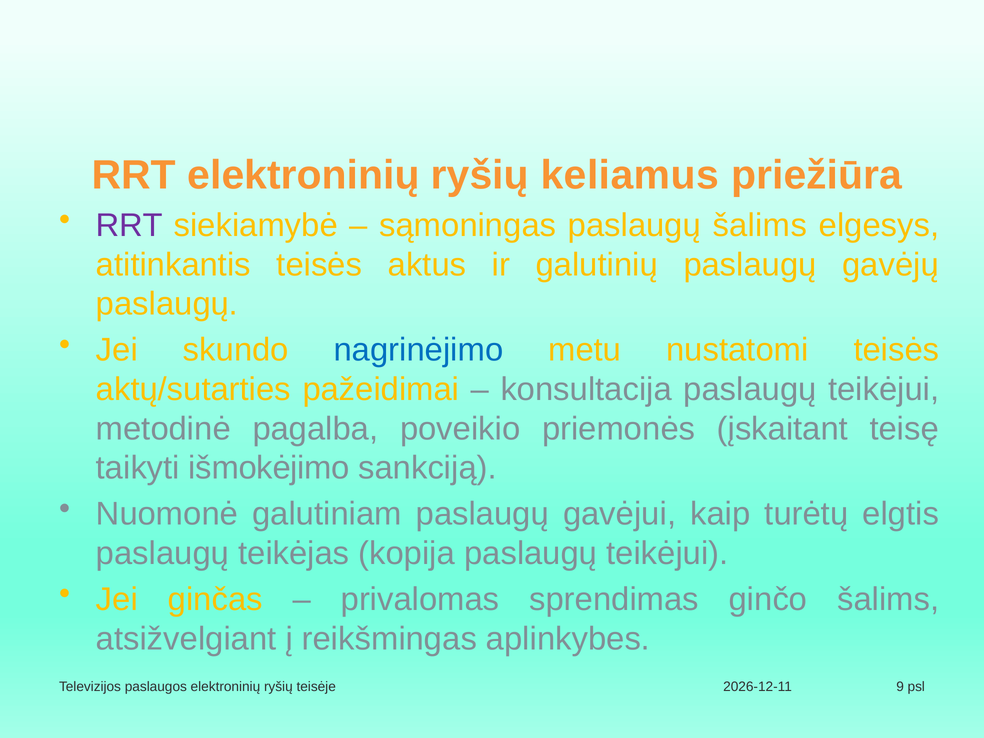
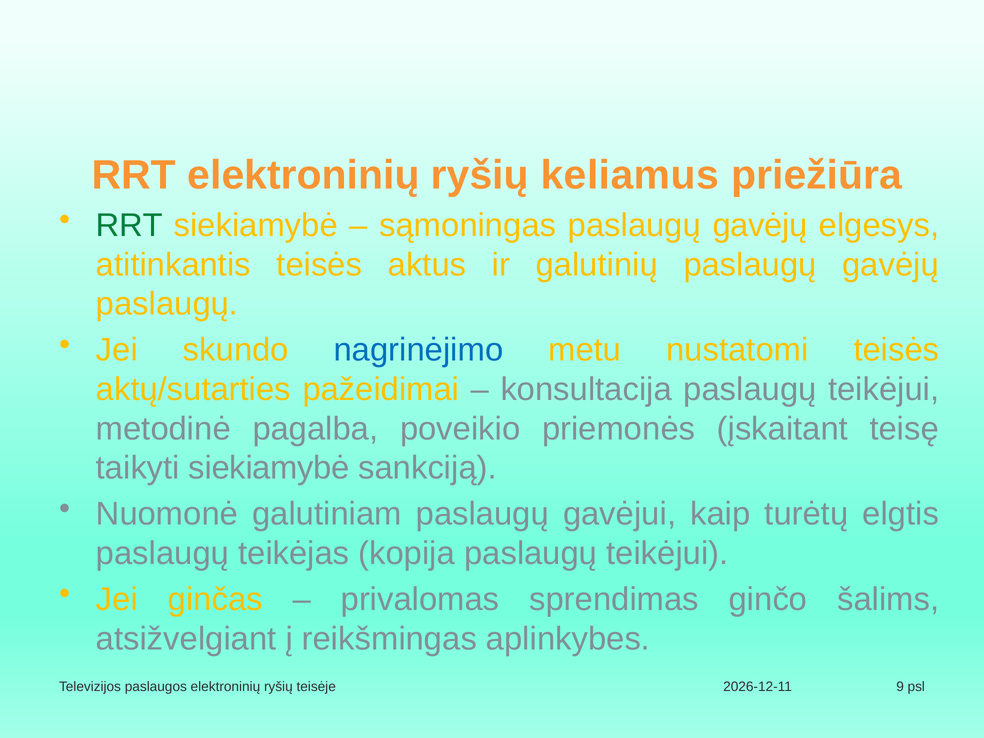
RRT colour: purple -> green (129, 225)
sąmoningas paslaugų šalims: šalims -> gavėjų (760, 225)
taikyti išmokėjimo: išmokėjimo -> siekiamybė (269, 468)
